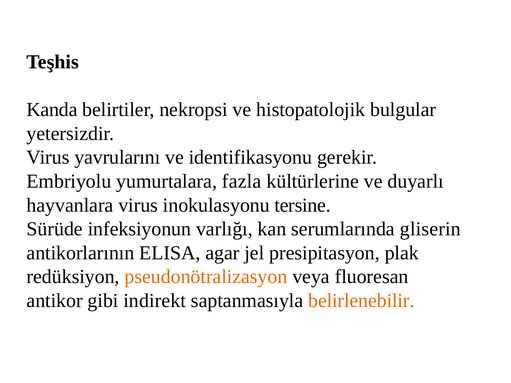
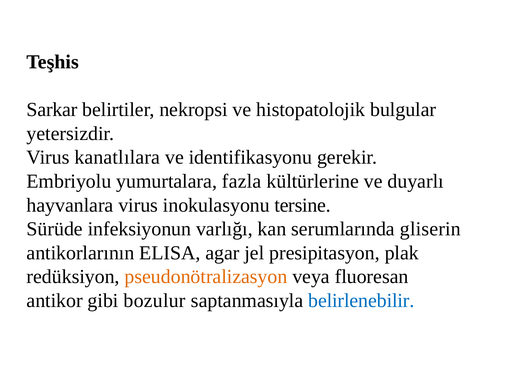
Kanda: Kanda -> Sarkar (52, 110)
yavrularını: yavrularını -> kanatlılara (117, 158)
indirekt: indirekt -> bozulur (155, 301)
belirlenebilir colour: orange -> blue (361, 301)
